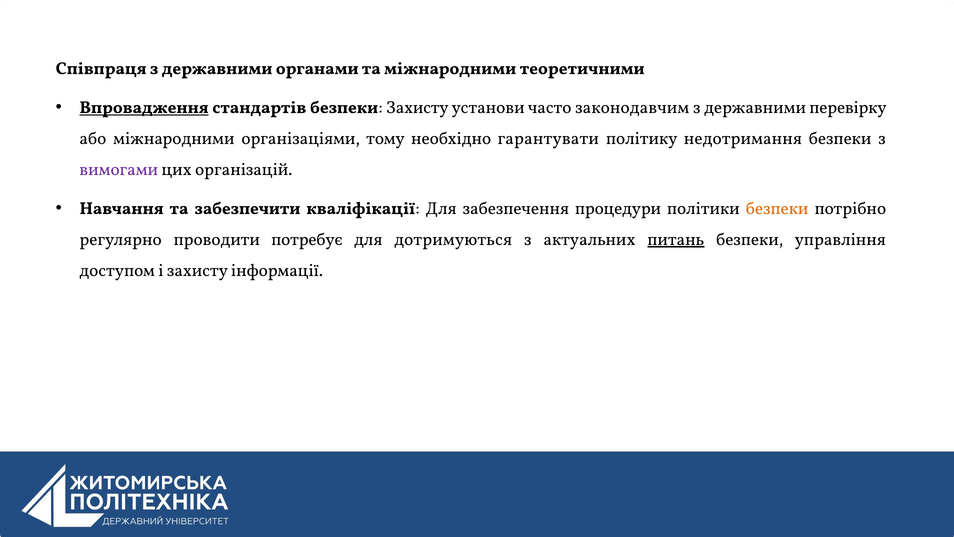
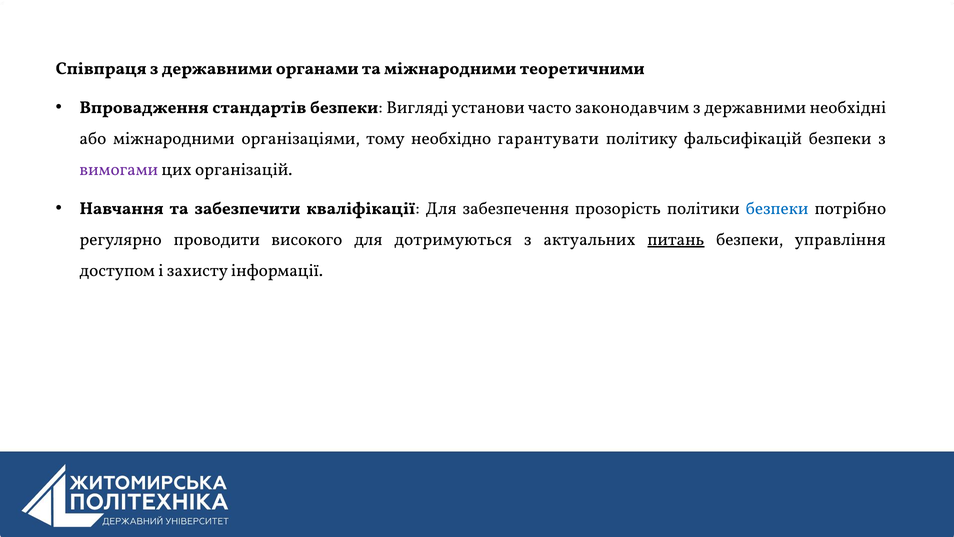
Впровадження underline: present -> none (144, 107)
Захисту: Захисту -> Вигляді (417, 107)
перевірку: перевірку -> необхідні (848, 107)
недотримання: недотримання -> фальсифікацій (743, 138)
процедури: процедури -> прозорість (618, 208)
безпеки colour: orange -> blue (777, 208)
потребує: потребує -> високого (307, 239)
